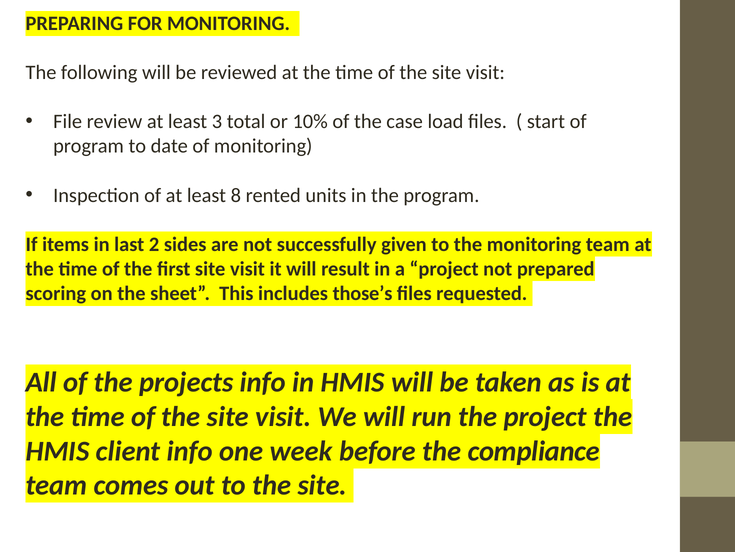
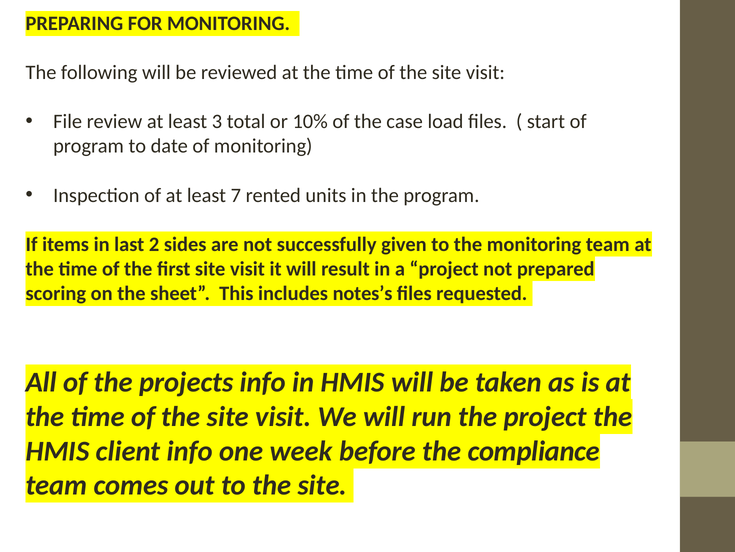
8: 8 -> 7 (236, 195)
those’s: those’s -> notes’s (363, 293)
